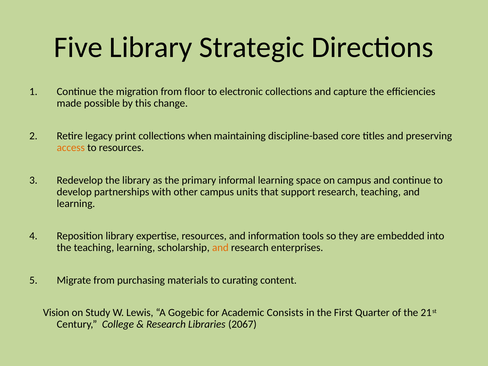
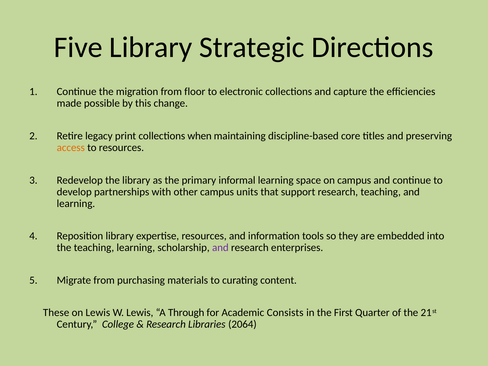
and colour: orange -> purple (220, 248)
Vision: Vision -> These (56, 313)
on Study: Study -> Lewis (98, 313)
Gogebic: Gogebic -> Through (186, 313)
2067: 2067 -> 2064 (242, 324)
